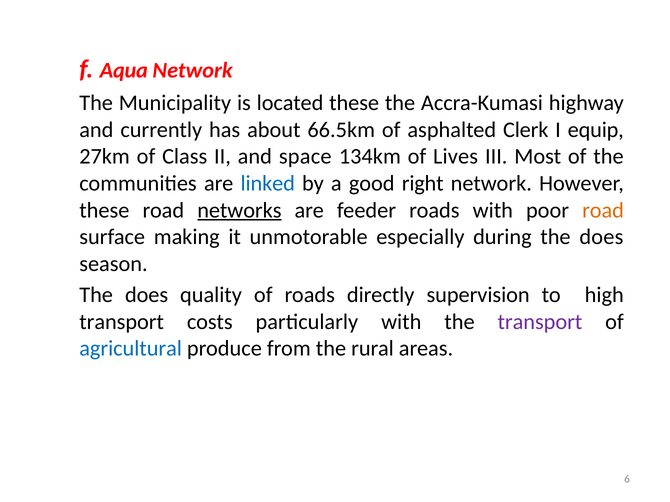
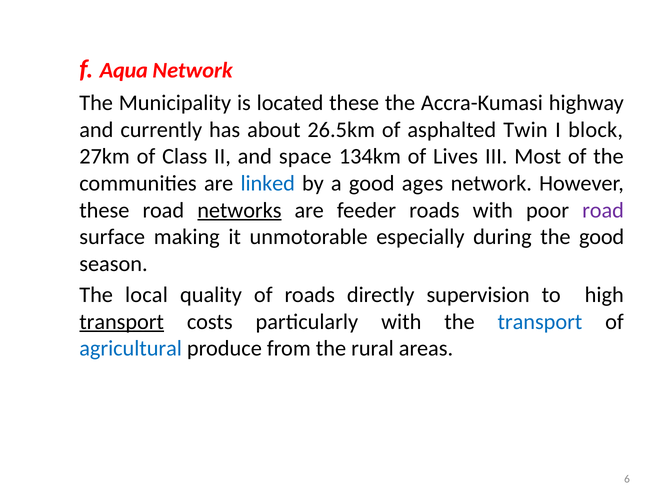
66.5km: 66.5km -> 26.5km (341, 130)
Clerk: Clerk -> Twin (526, 130)
equip: equip -> block (596, 130)
right: right -> ages (423, 184)
road colour: orange -> purple (603, 210)
during the does: does -> good (602, 237)
does: does -> local (146, 295)
transport underline: none -> present (122, 322)
transport colour: purple -> blue (540, 322)
